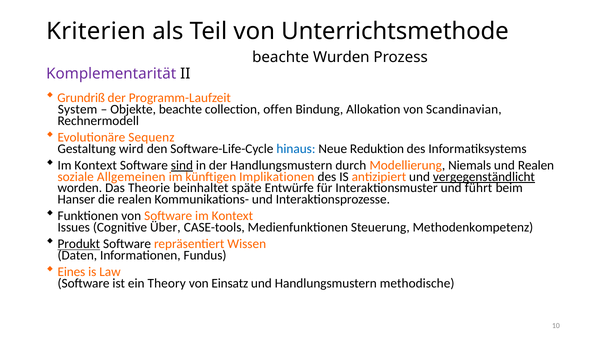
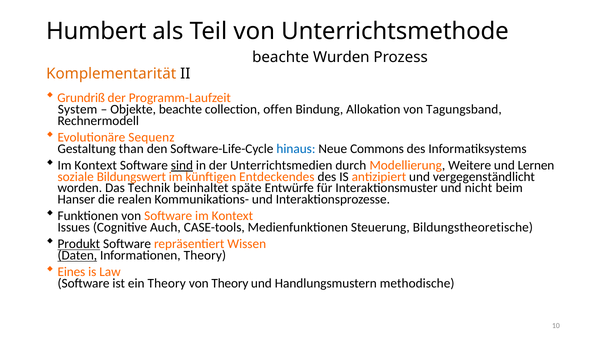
Kriterien: Kriterien -> Humbert (96, 31)
Komplementarität colour: purple -> orange (111, 74)
Scandinavian: Scandinavian -> Tagungsband (464, 109)
wird: wird -> than (131, 149)
Reduktion: Reduktion -> Commons (377, 149)
der Handlungsmustern: Handlungsmustern -> Unterrichtsmedien (281, 165)
Niemals: Niemals -> Weitere (470, 165)
und Realen: Realen -> Lernen (536, 165)
Allgemeinen: Allgemeinen -> Bildungswert (131, 177)
Implikationen: Implikationen -> Entdeckendes (277, 177)
vergegenständlicht underline: present -> none (484, 177)
Theorie: Theorie -> Technik (149, 188)
führt: führt -> nicht (479, 188)
Über: Über -> Auch (165, 227)
Methodenkompetenz: Methodenkompetenz -> Bildungstheoretische (473, 227)
Daten underline: none -> present (77, 255)
Informationen Fundus: Fundus -> Theory (205, 255)
von Einsatz: Einsatz -> Theory (230, 283)
